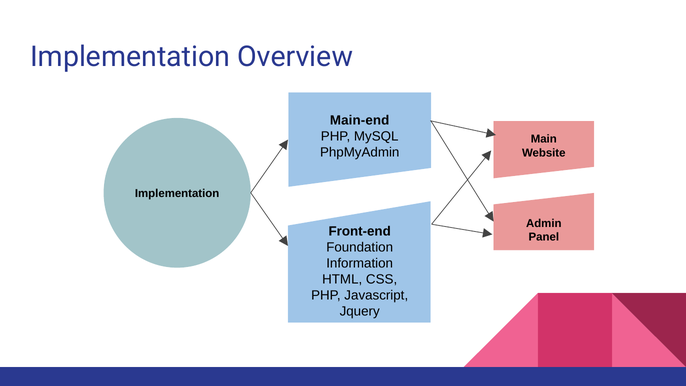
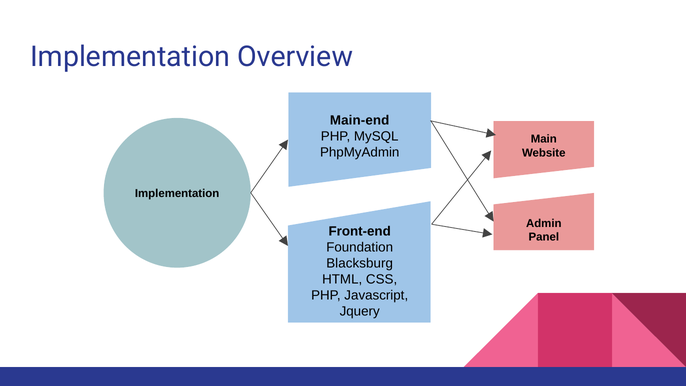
Information: Information -> Blacksburg (360, 263)
